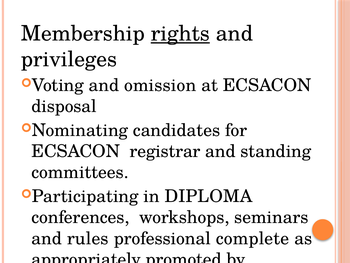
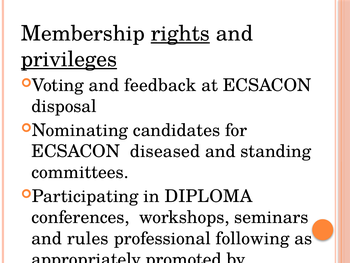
privileges underline: none -> present (69, 59)
omission: omission -> feedback (160, 85)
registrar: registrar -> diseased (165, 151)
complete: complete -> following (253, 238)
